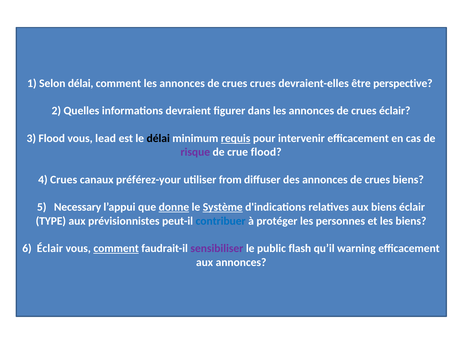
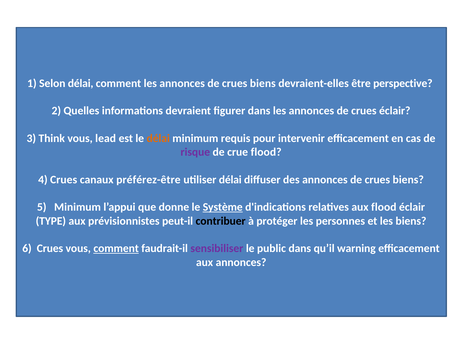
crues: crues -> biens (263, 83)
3 Flood: Flood -> Think (52, 138)
délai colour: black -> orange (158, 138)
requis underline: present -> none (236, 138)
préférez-your: préférez-your -> préférez-être (148, 180)
utiliser from: from -> délai (230, 180)
5 Necessary: Necessary -> Minimum (78, 207)
donne underline: present -> none (174, 207)
aux biens: biens -> flood (384, 207)
contribuer colour: blue -> black (221, 221)
6 Éclair: Éclair -> Crues (50, 249)
public flash: flash -> dans (300, 249)
